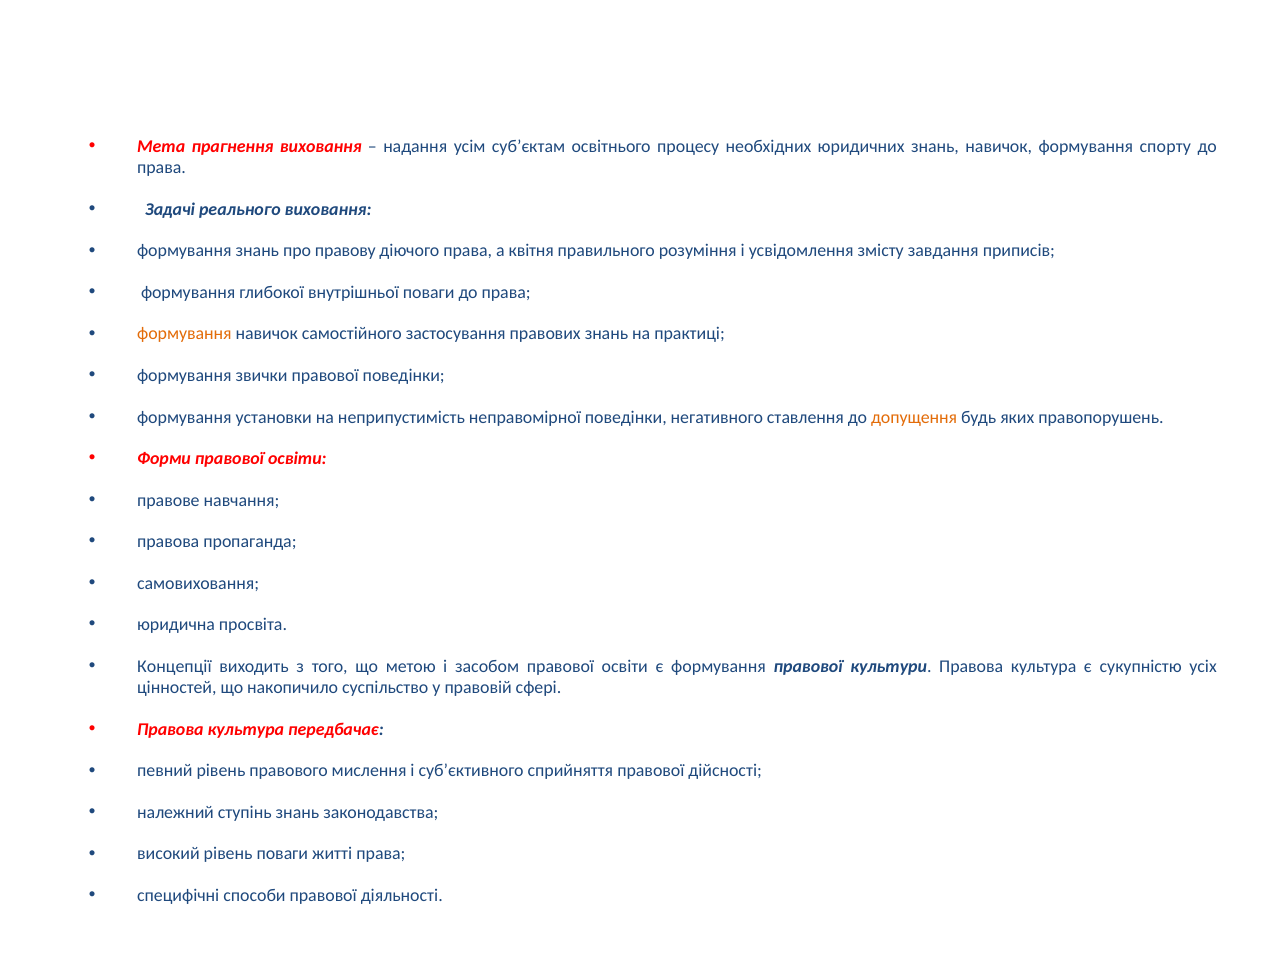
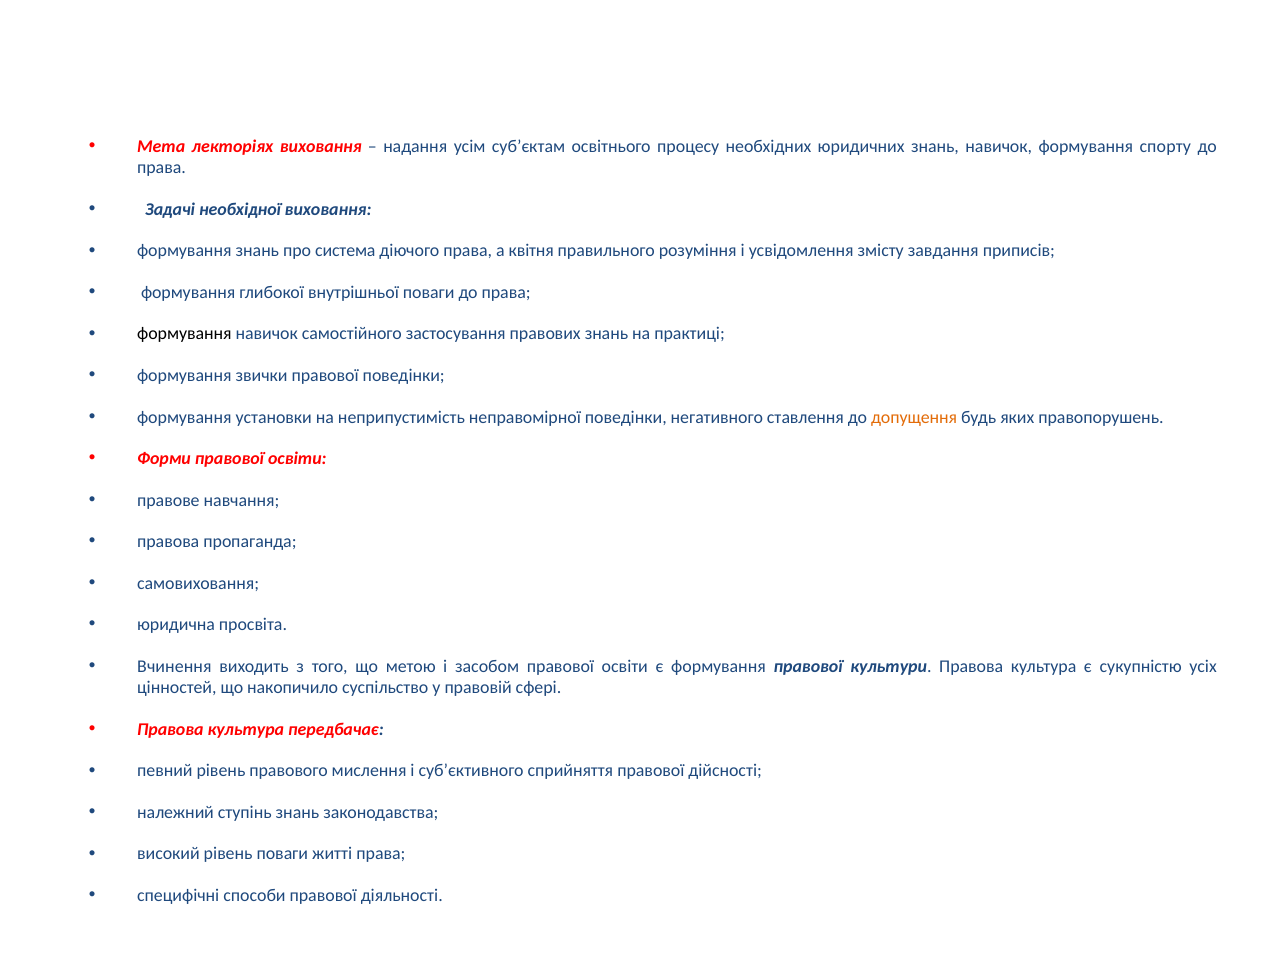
прагнення: прагнення -> лекторіях (233, 146)
реального: реального -> необхідної (240, 209)
правову: правову -> система (345, 251)
формування colour: orange -> black (184, 334)
Концепції: Концепції -> Вчинення (174, 666)
